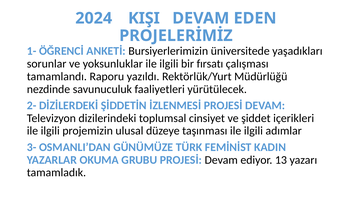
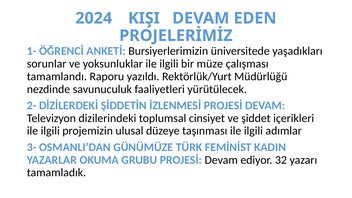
fırsatı: fırsatı -> müze (210, 64)
13: 13 -> 32 (281, 160)
